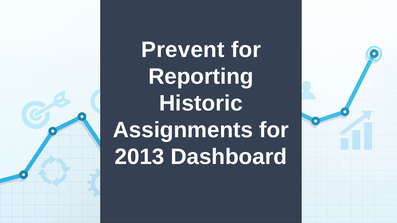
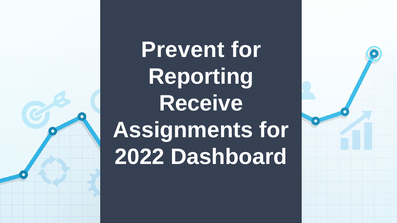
Historic: Historic -> Receive (201, 103)
2013: 2013 -> 2022 (140, 157)
